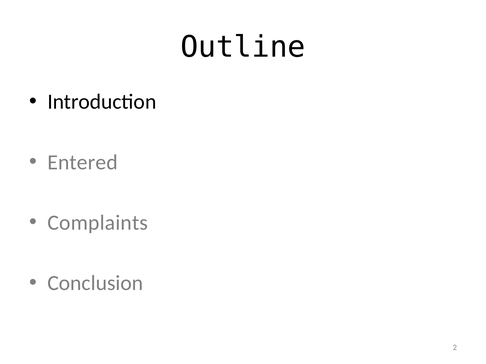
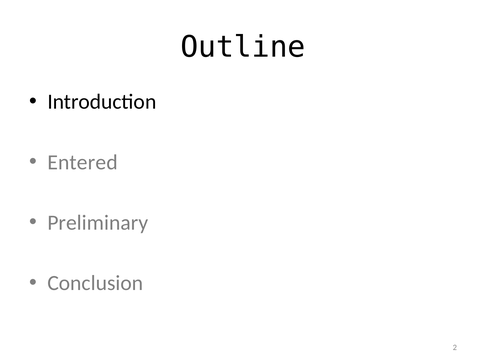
Complaints: Complaints -> Preliminary (98, 223)
